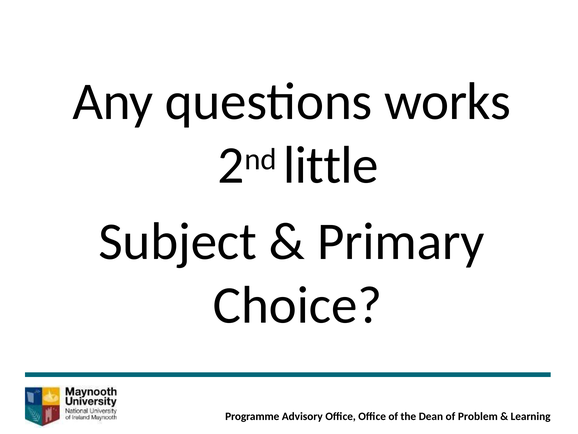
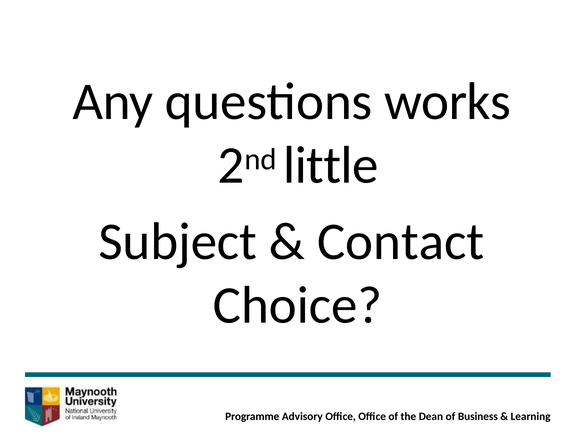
Primary: Primary -> Contact (401, 241)
Problem: Problem -> Business (478, 416)
